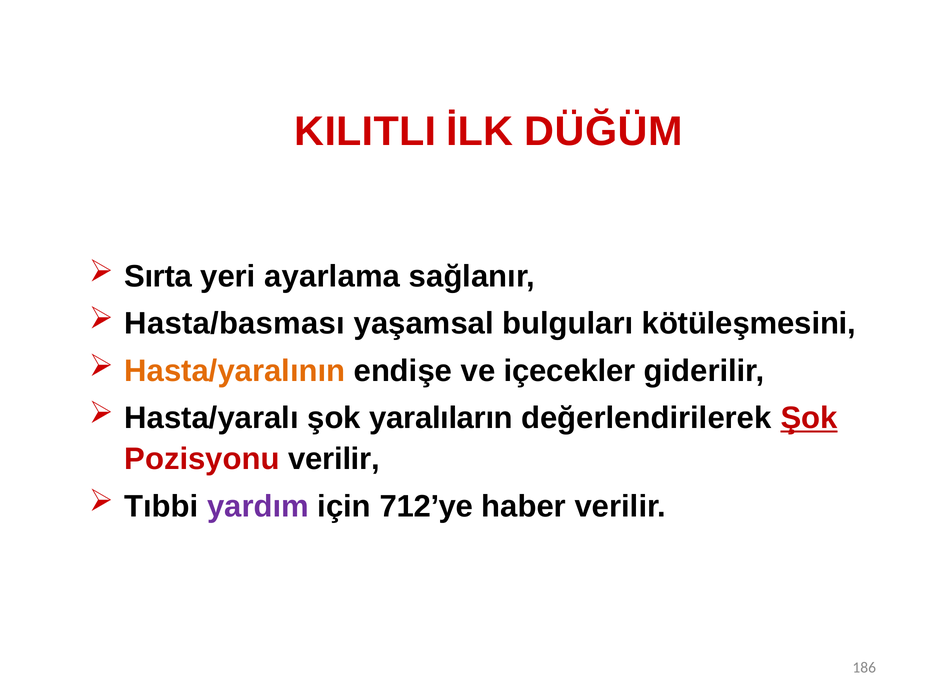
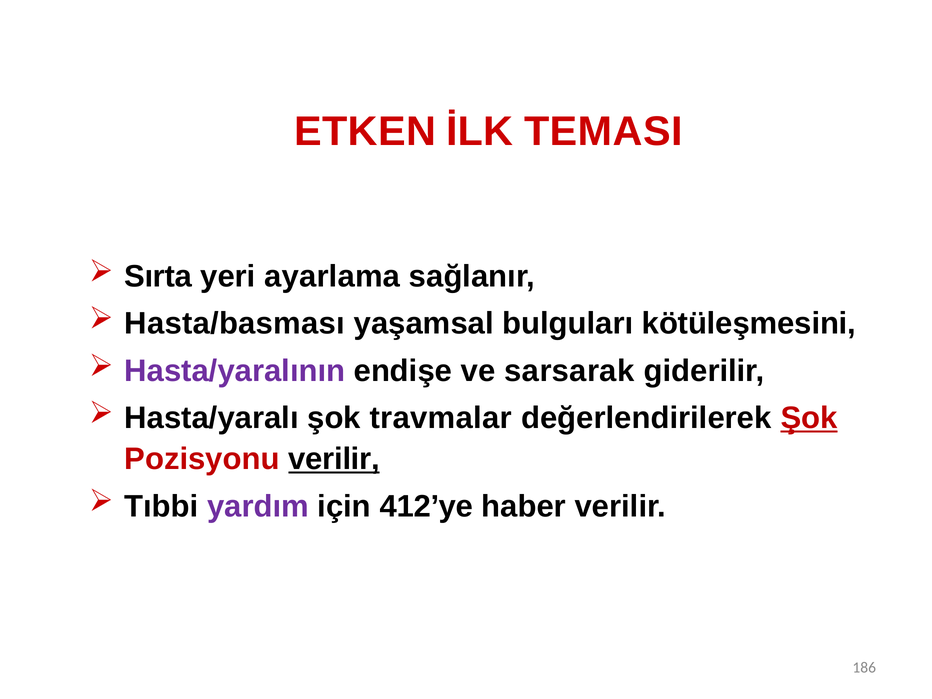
KILITLI: KILITLI -> ETKEN (365, 132)
DÜĞÜM: DÜĞÜM -> TEMASI (603, 132)
Hasta/yaralının colour: orange -> purple (235, 371)
içecekler: içecekler -> sarsarak (569, 371)
yaralıların: yaralıların -> travmalar (441, 418)
verilir underline: none -> present (334, 459)
712’ye: 712’ye -> 412’ye (426, 506)
